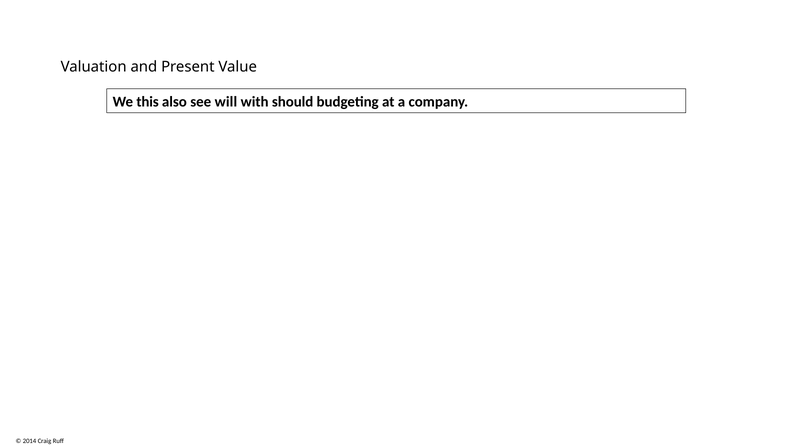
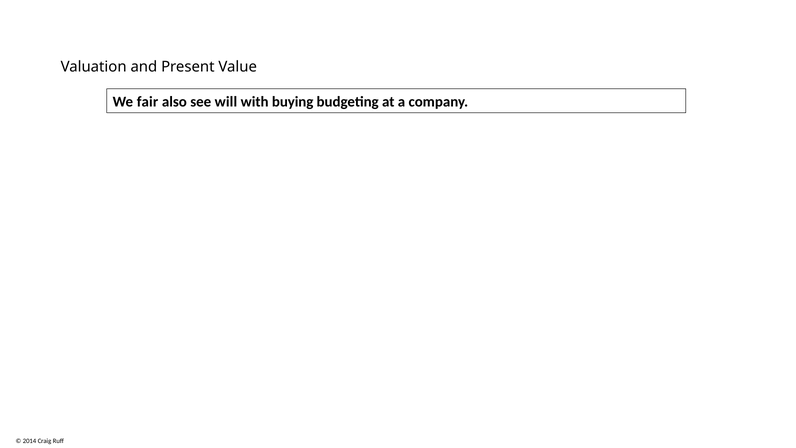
this: this -> fair (147, 102)
should: should -> buying (293, 102)
